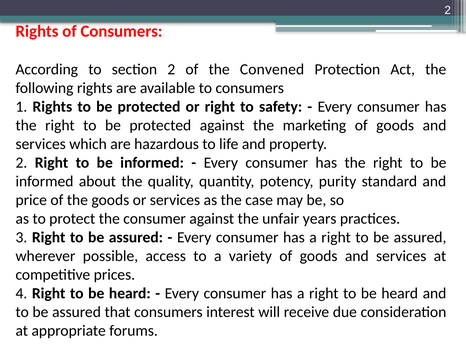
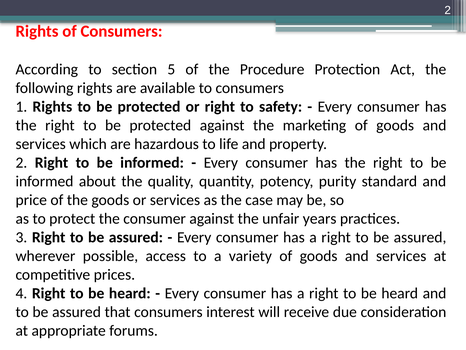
section 2: 2 -> 5 (171, 69)
Convened: Convened -> Procedure (272, 69)
